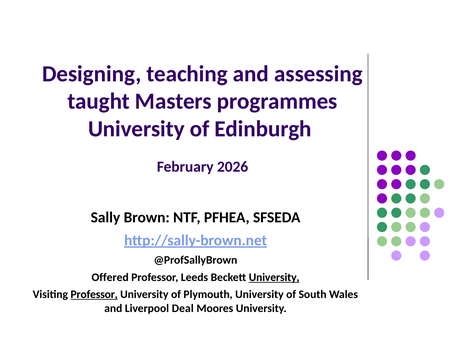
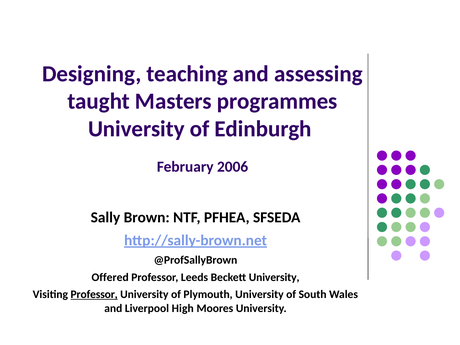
2026: 2026 -> 2006 (233, 167)
University underline: present -> none (274, 277)
Deal: Deal -> High (183, 308)
